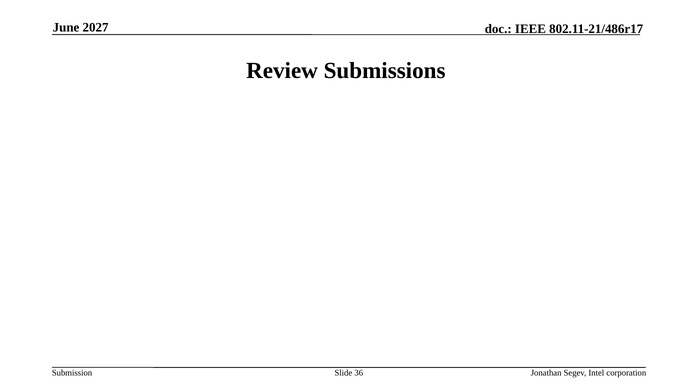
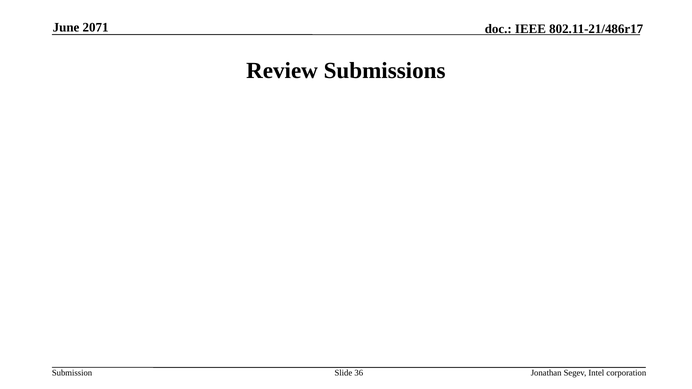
2027: 2027 -> 2071 (96, 28)
